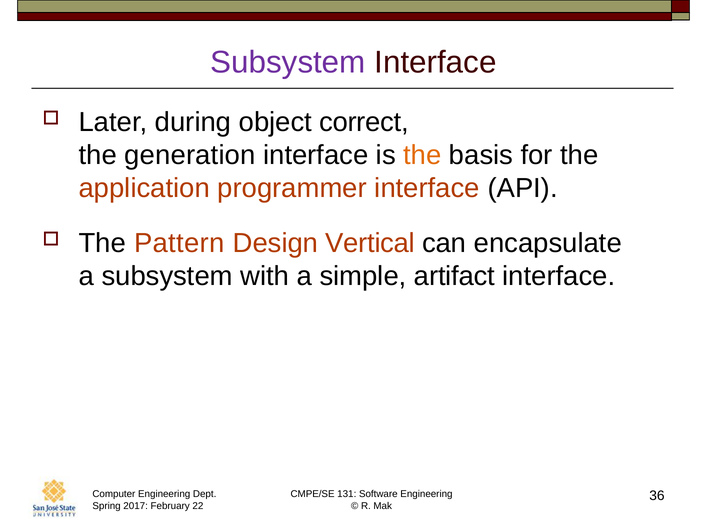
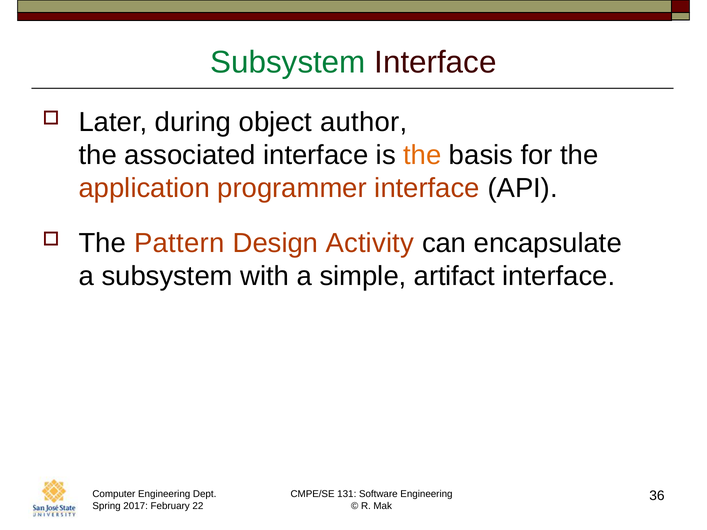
Subsystem colour: purple -> green (288, 62)
correct: correct -> author (364, 122)
generation: generation -> associated (190, 155)
Vertical: Vertical -> Activity (370, 243)
